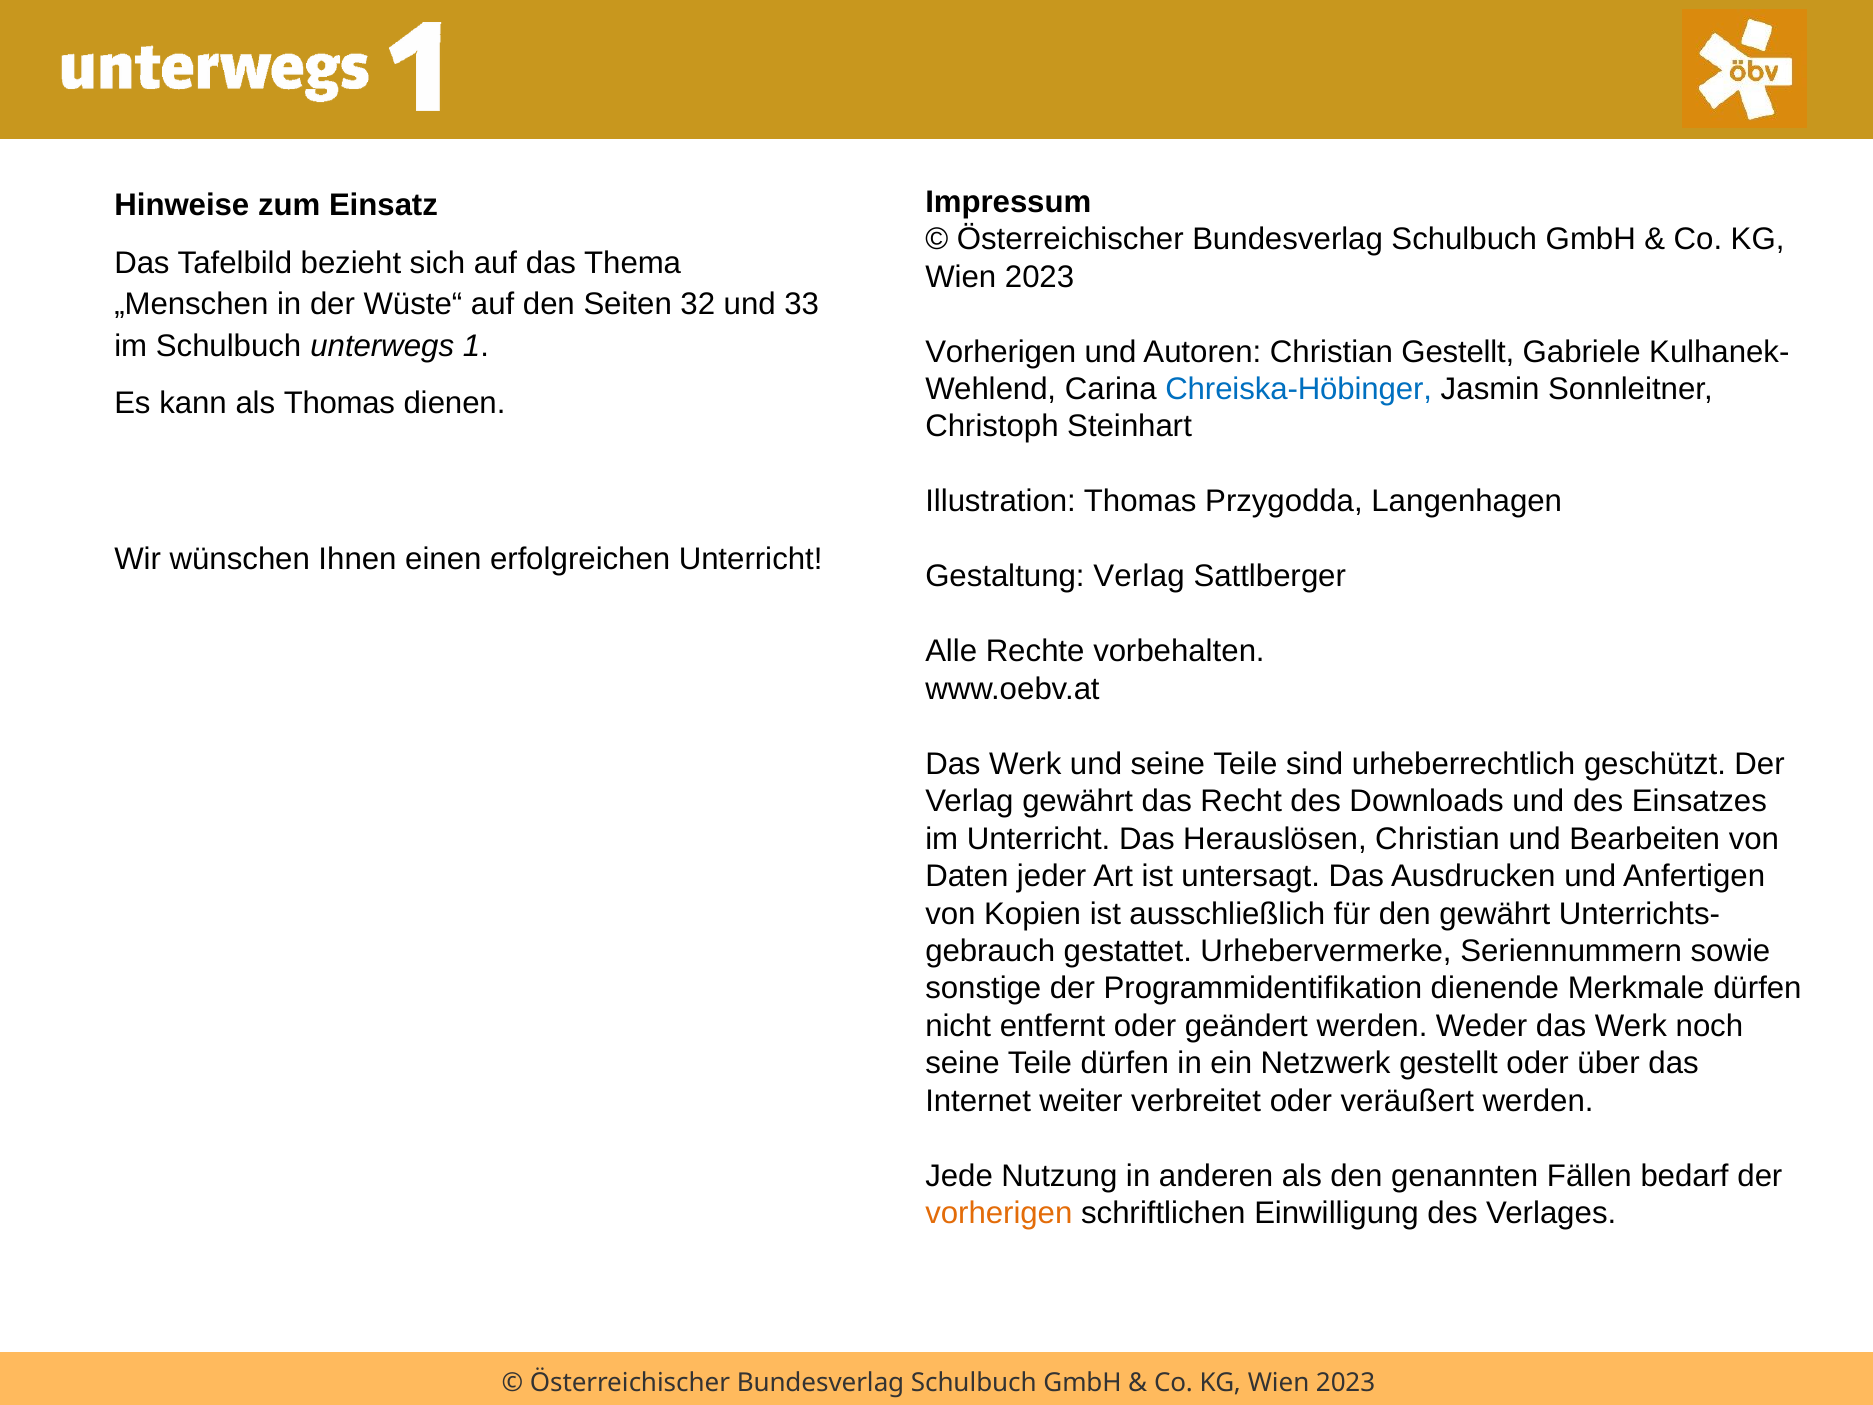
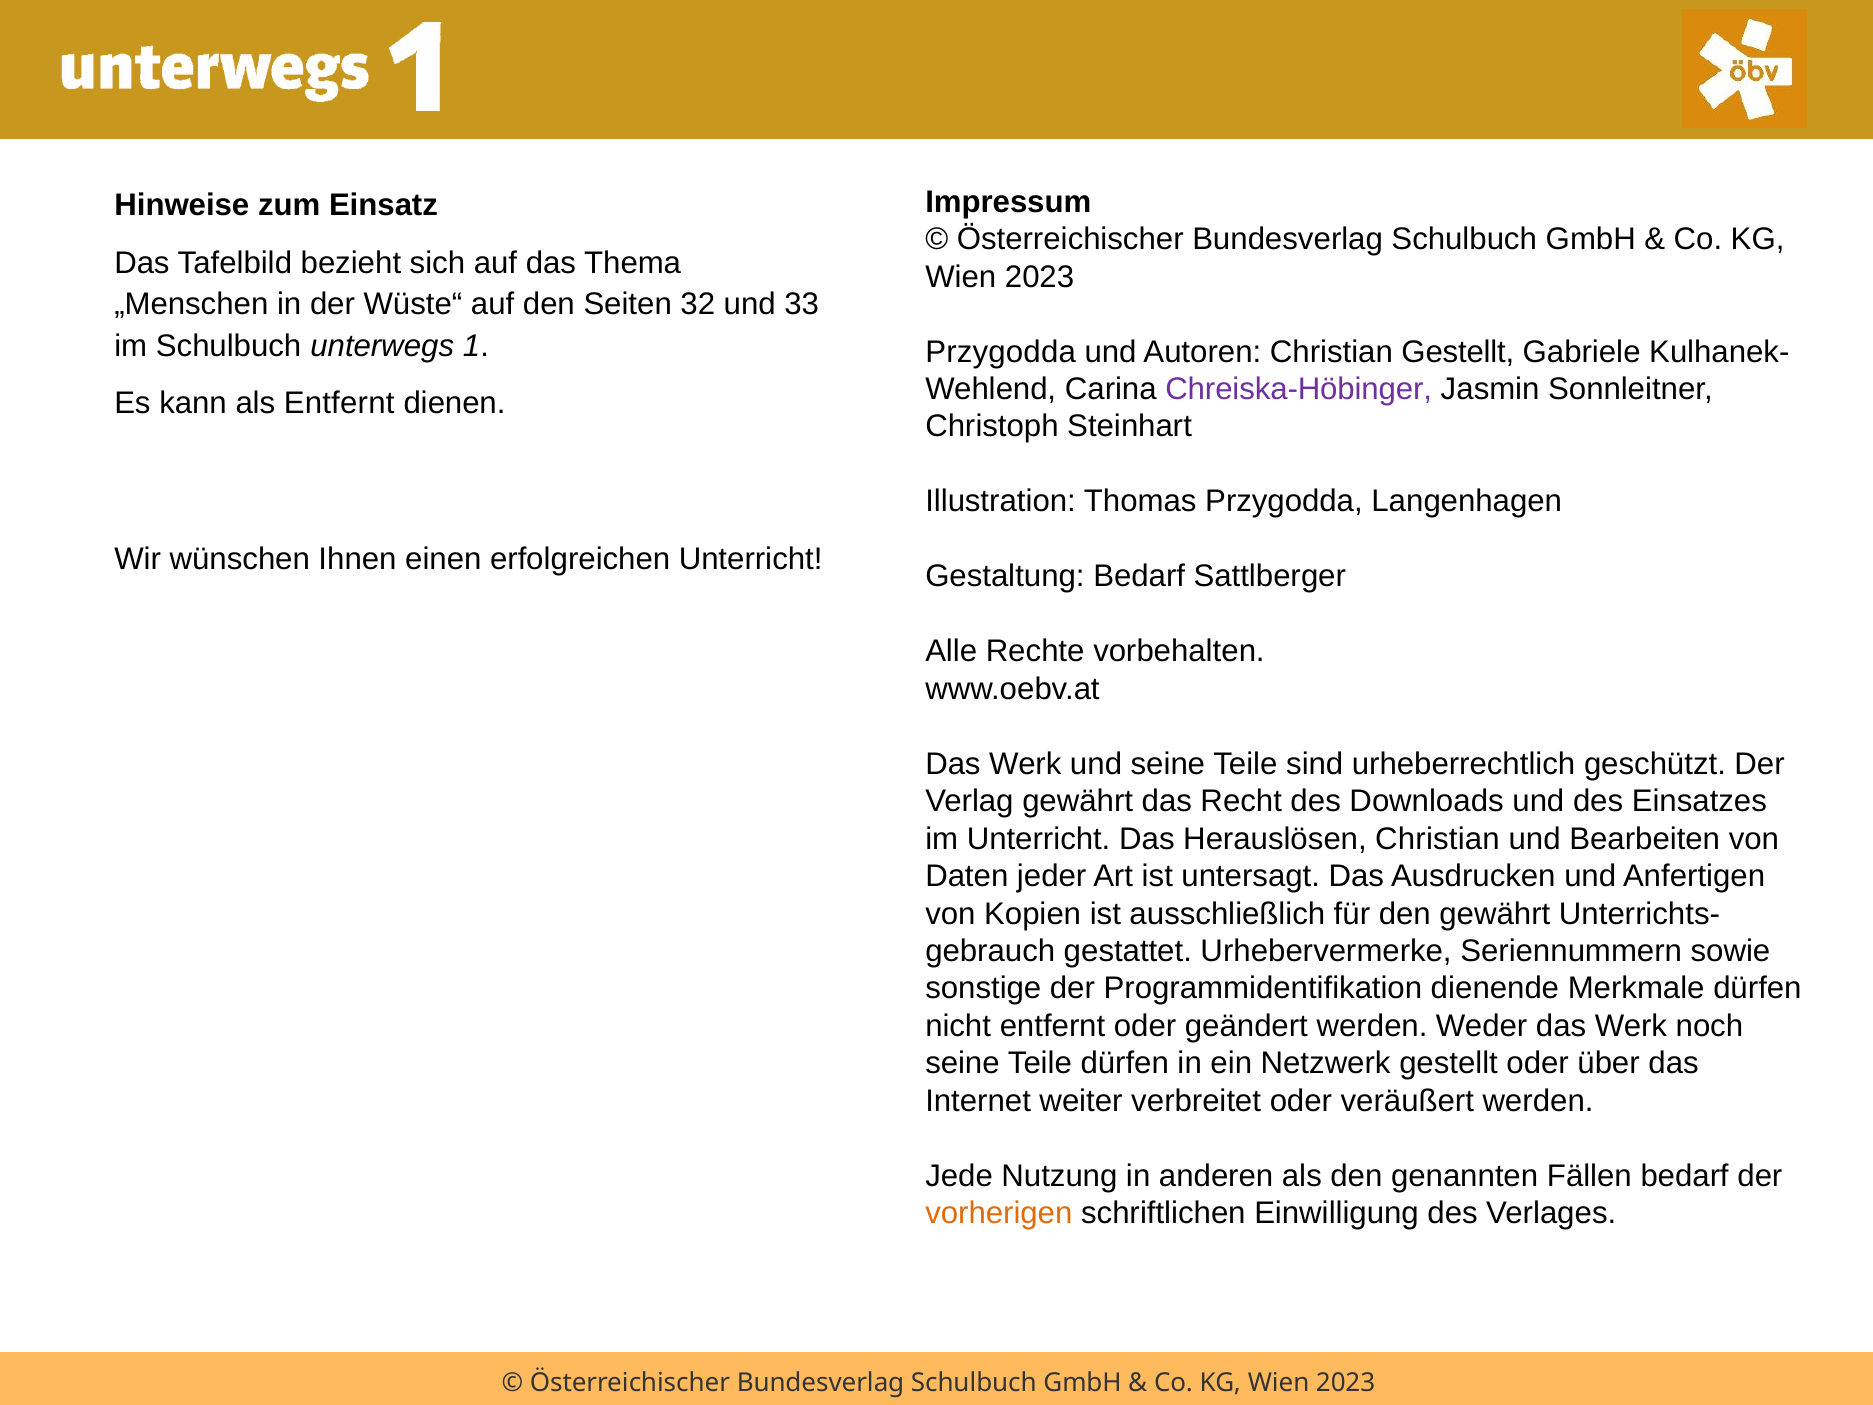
Vorherigen: Vorherigen -> Przygodda (1001, 352)
Chreiska-Höbinger colour: blue -> purple (1299, 389)
als Thomas: Thomas -> Entfernt (339, 403)
Gestaltung Verlag: Verlag -> Bedarf (1139, 576)
